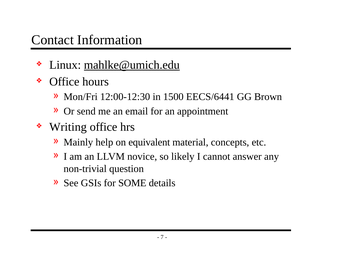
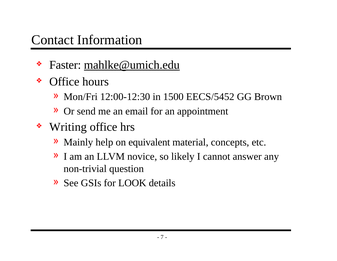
Linux: Linux -> Faster (65, 65)
EECS/6441: EECS/6441 -> EECS/5452 (210, 97)
SOME: SOME -> LOOK (132, 183)
